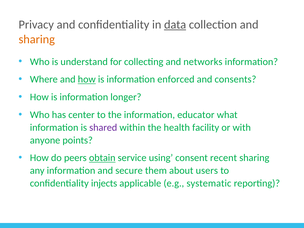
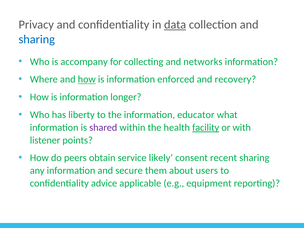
sharing colour: orange -> blue (37, 39)
understand: understand -> accompany (84, 62)
consents: consents -> recovery (235, 79)
center: center -> liberty (82, 115)
facility underline: none -> present (206, 127)
anyone: anyone -> listener (45, 140)
obtain underline: present -> none (102, 158)
using: using -> likely (161, 158)
injects: injects -> advice (104, 183)
systematic: systematic -> equipment (209, 183)
